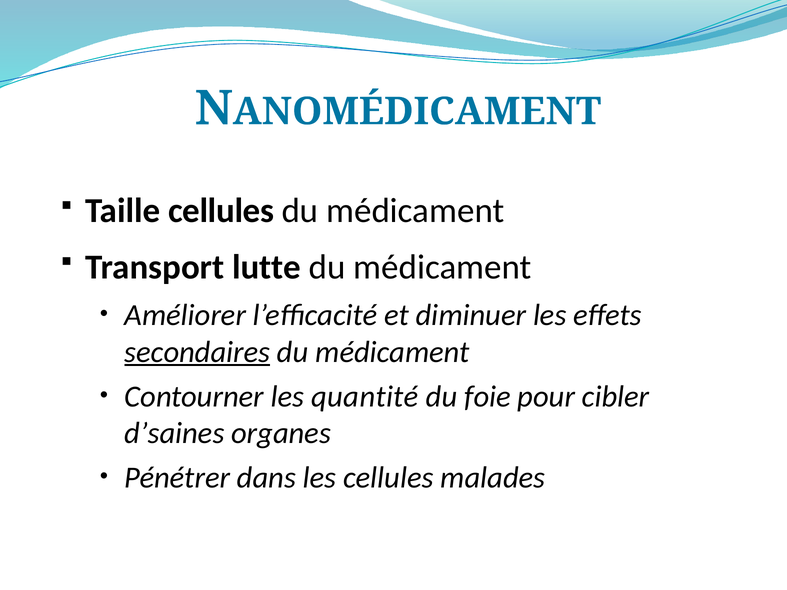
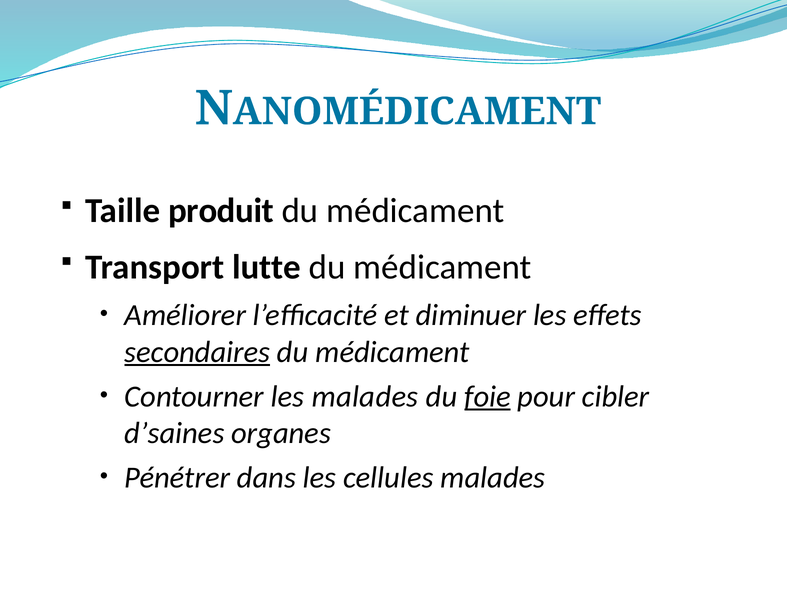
Taille cellules: cellules -> produit (221, 211)
les quantité: quantité -> malades (365, 397)
foie underline: none -> present (487, 397)
